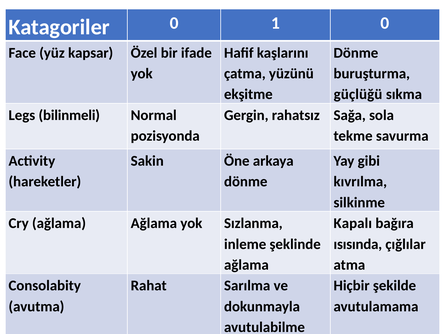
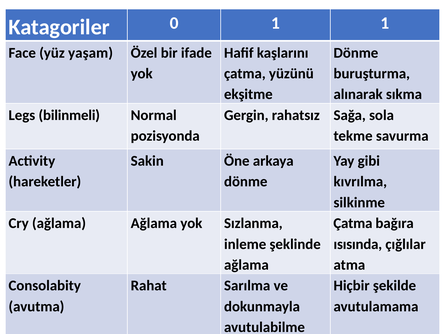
1 0: 0 -> 1 (385, 23)
kapsar: kapsar -> yaşam (91, 53)
güçlüğü: güçlüğü -> alınarak (358, 94)
Kapalı: Kapalı -> Çatma (353, 223)
